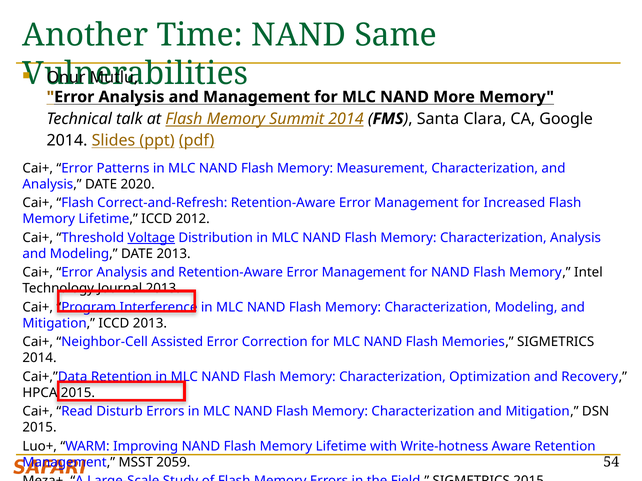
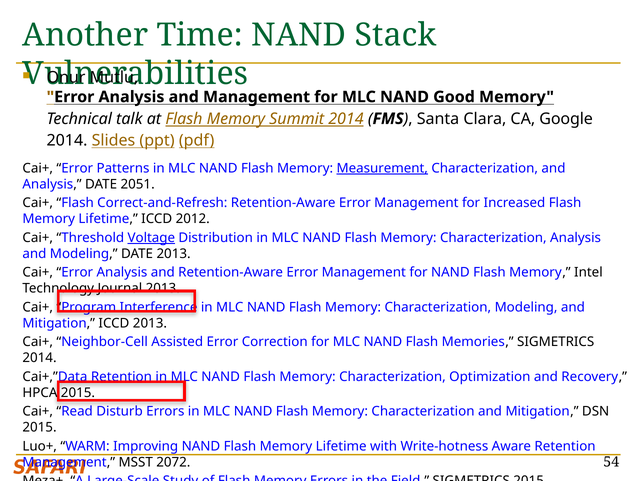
Same: Same -> Stack (395, 35)
More: More -> Good (454, 97)
Measurement underline: none -> present (382, 168)
2020: 2020 -> 2051 (138, 184)
2059: 2059 -> 2072 (173, 463)
